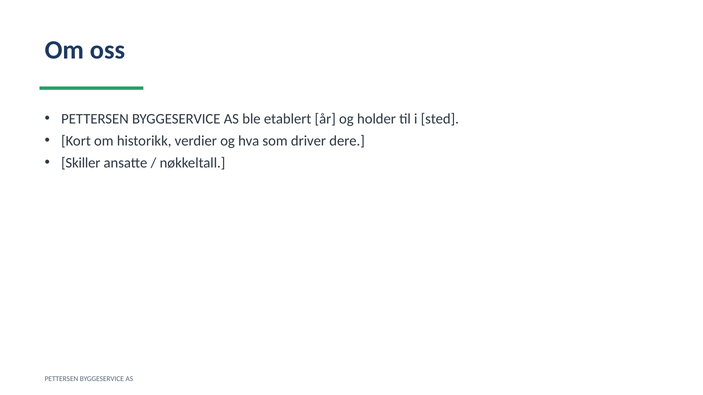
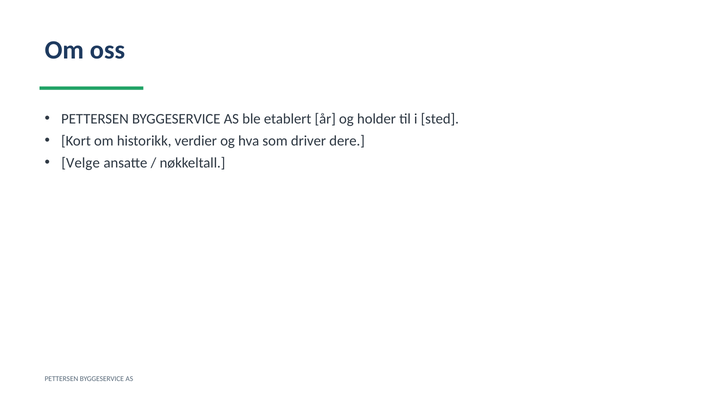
Skiller: Skiller -> Velge (81, 163)
